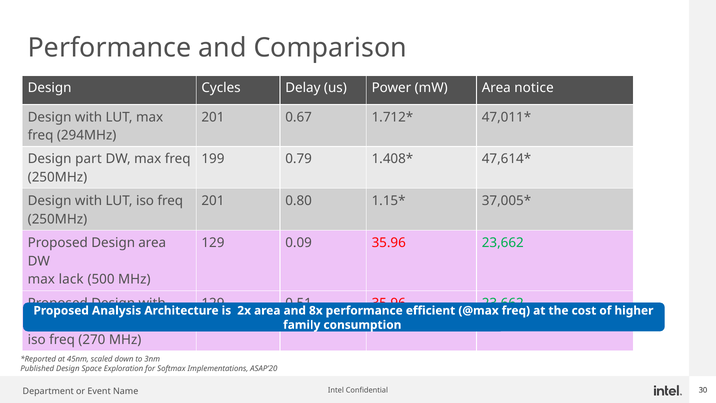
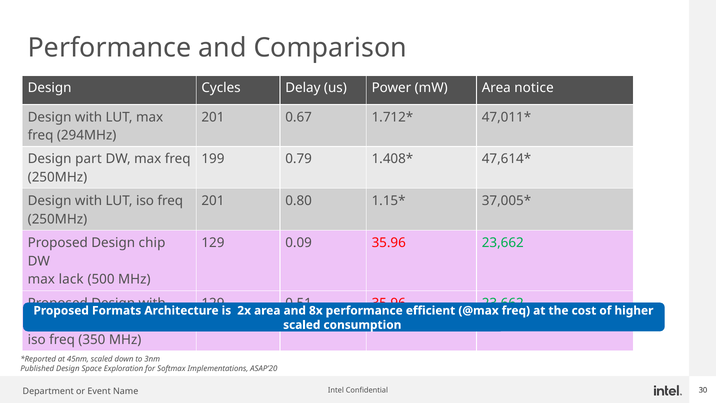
Design area: area -> chip (152, 243)
Analysis: Analysis -> Formats (117, 310)
family: family -> scaled (302, 325)
270: 270 -> 350 (92, 340)
